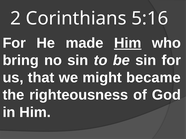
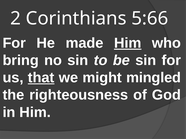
5:16: 5:16 -> 5:66 (150, 19)
that underline: none -> present (41, 78)
became: became -> mingled (154, 78)
